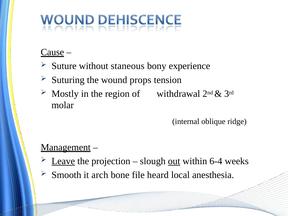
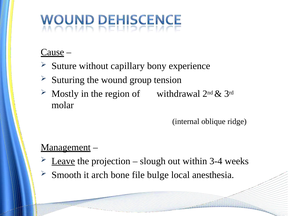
staneous: staneous -> capillary (128, 66)
props: props -> group (141, 80)
out underline: present -> none (174, 161)
6-4: 6-4 -> 3-4 (216, 161)
heard: heard -> bulge (158, 175)
